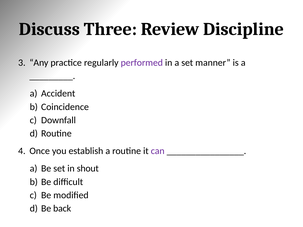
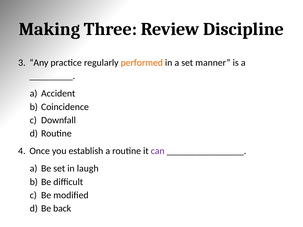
Discuss: Discuss -> Making (50, 29)
performed colour: purple -> orange (142, 63)
shout: shout -> laugh (88, 169)
